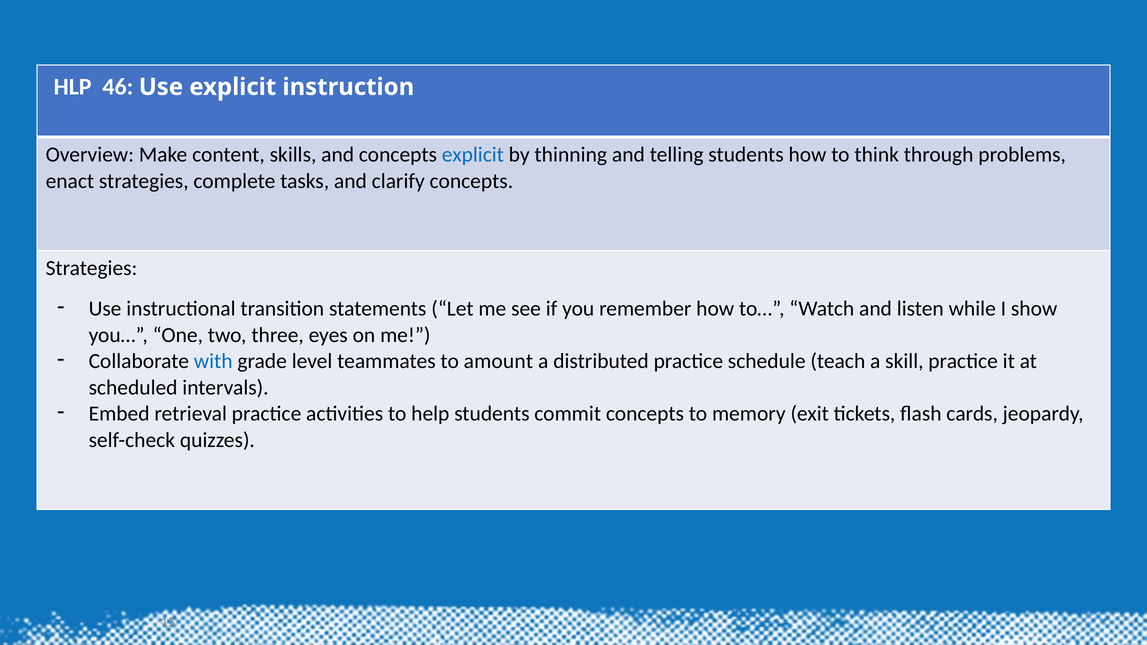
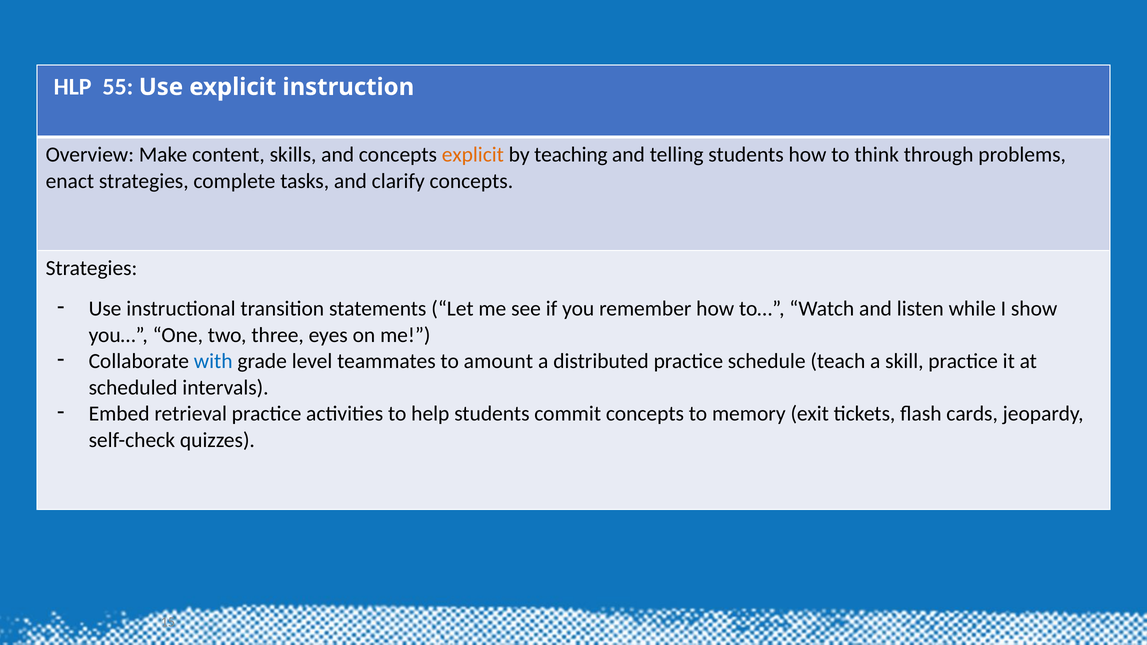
46: 46 -> 55 (118, 87)
explicit colour: blue -> orange (473, 155)
thinning: thinning -> teaching (571, 155)
